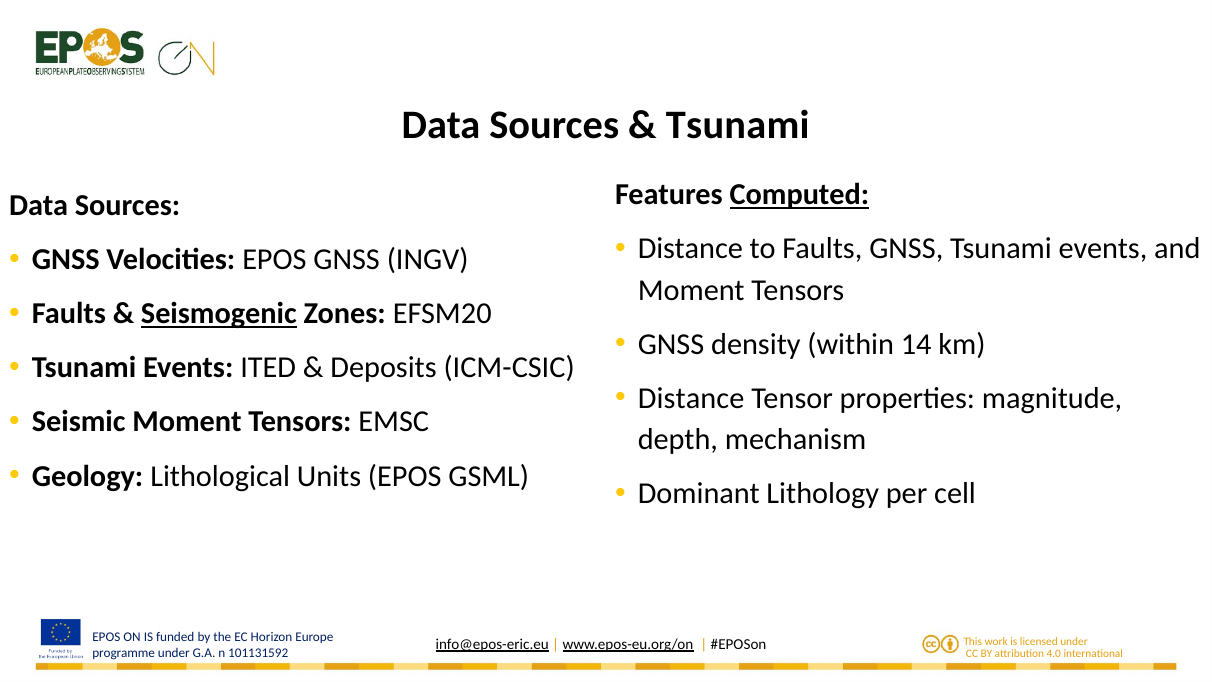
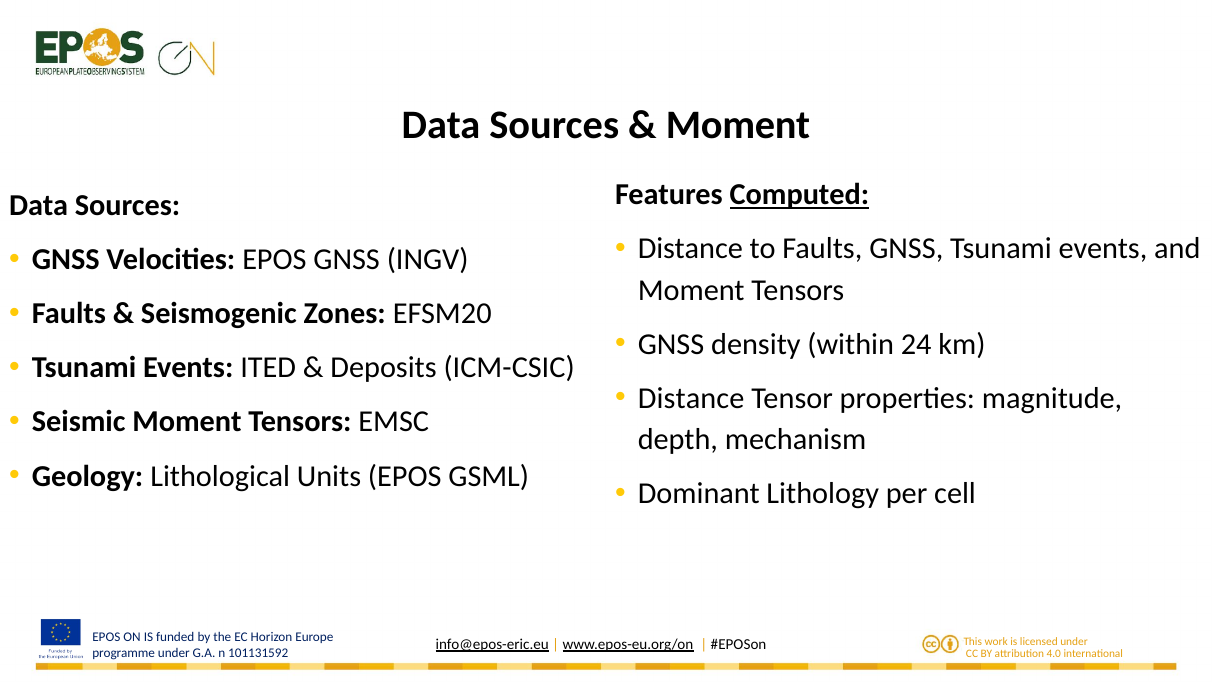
Tsunami: Tsunami -> Moment (738, 125)
Seismogenic underline: present -> none (219, 314)
14: 14 -> 24 (916, 344)
